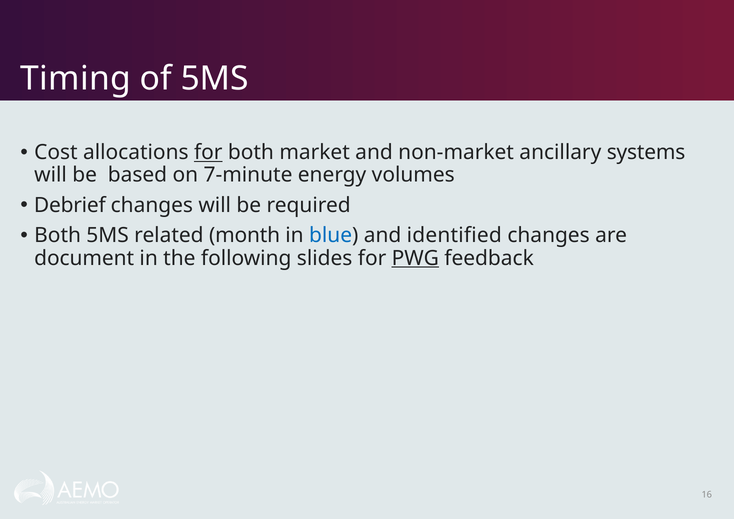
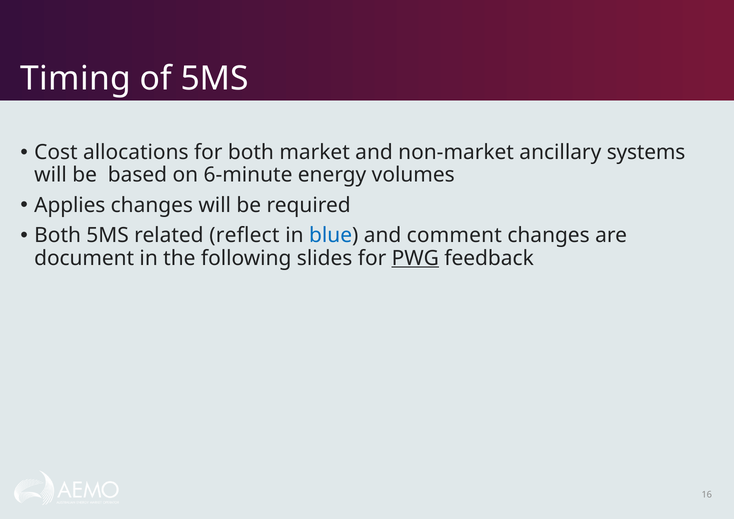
for underline: present -> none (208, 152)
7-minute: 7-minute -> 6-minute (248, 175)
Debrief: Debrief -> Applies (70, 205)
month: month -> reflect (244, 236)
identified: identified -> comment (454, 236)
